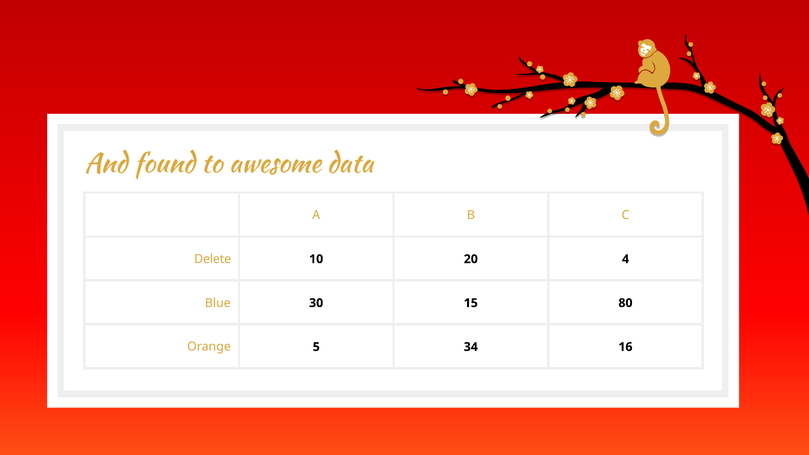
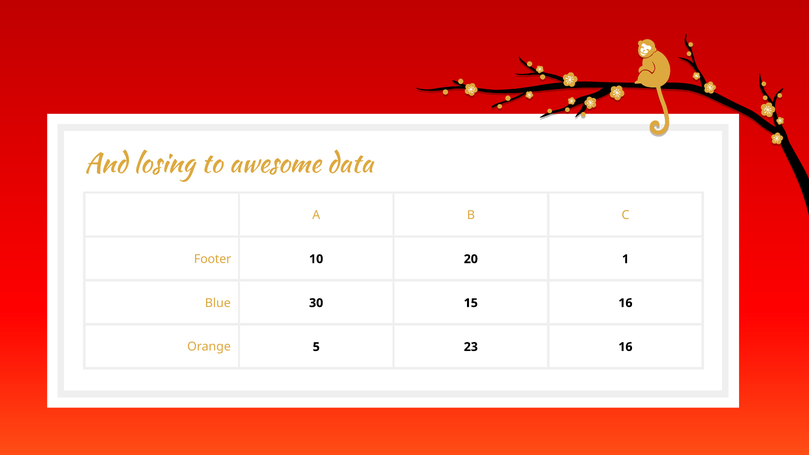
found: found -> losing (164, 164)
Delete: Delete -> Footer (213, 259)
4: 4 -> 1 (626, 259)
15 80: 80 -> 16 (625, 303)
34: 34 -> 23 (471, 347)
